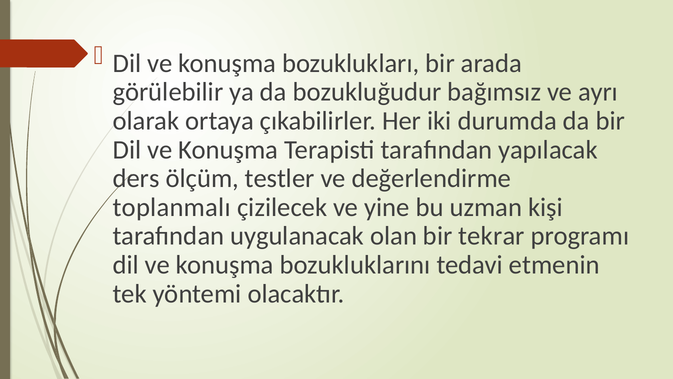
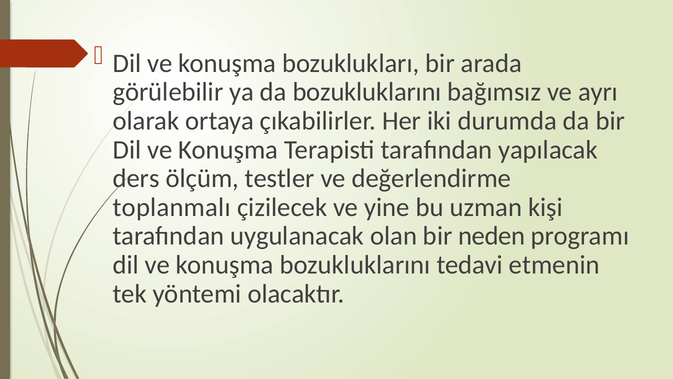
da bozukluğudur: bozukluğudur -> bozukluklarını (367, 92)
tekrar: tekrar -> neden (492, 236)
